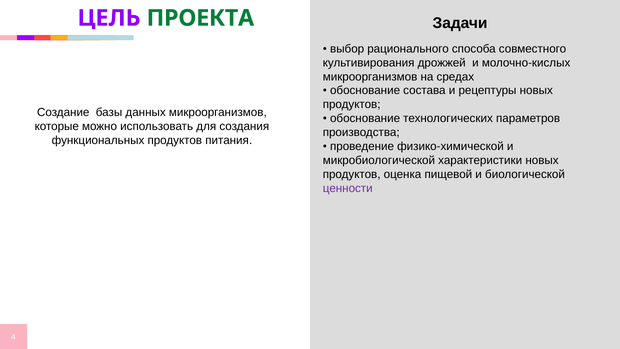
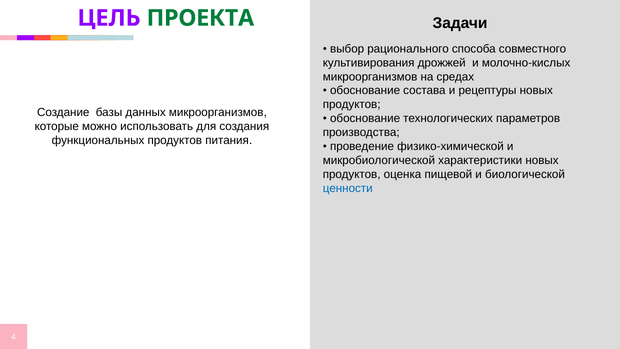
ценности colour: purple -> blue (348, 188)
